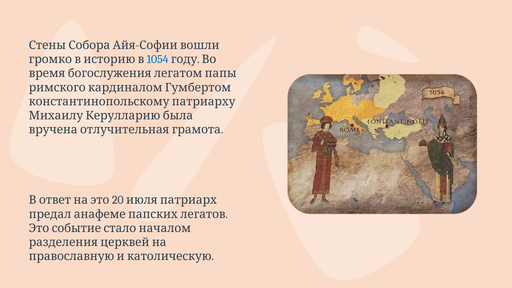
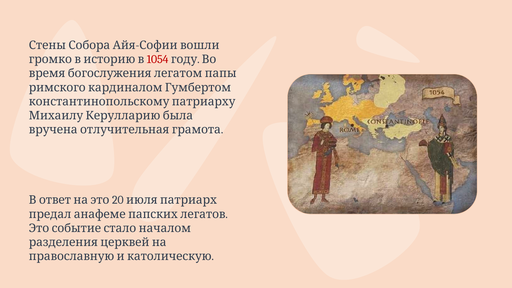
1054 colour: blue -> red (158, 59)
